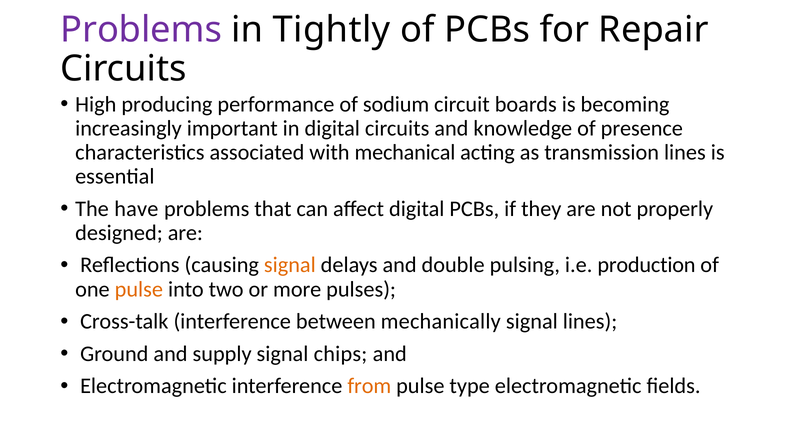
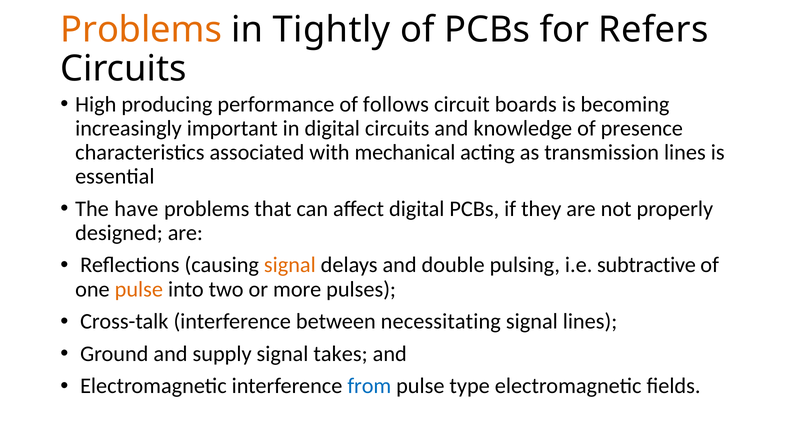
Problems colour: purple -> orange (141, 30)
Repair: Repair -> Refers (653, 30)
sodium: sodium -> follows (396, 104)
production: production -> subtractive (646, 265)
mechanically: mechanically -> necessitating (441, 322)
chips: chips -> takes (341, 354)
from colour: orange -> blue (369, 387)
